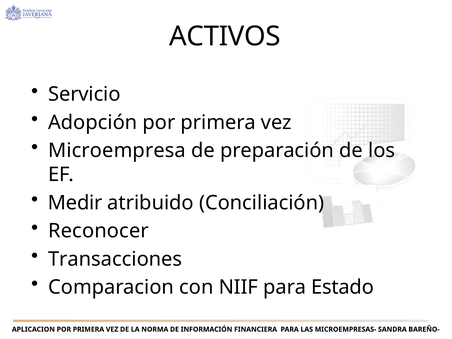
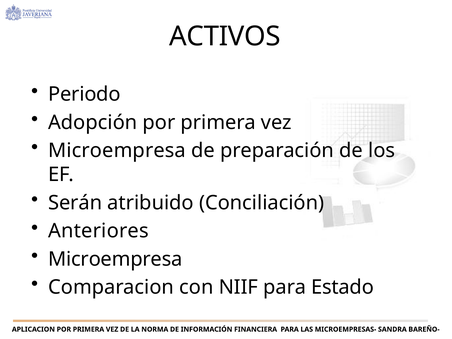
Servicio: Servicio -> Periodo (84, 94)
Medir: Medir -> Serán (75, 203)
Reconocer: Reconocer -> Anteriores (98, 231)
Transacciones: Transacciones -> Microempresa (115, 259)
